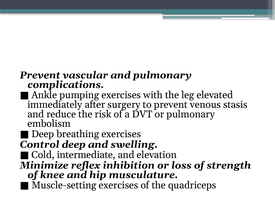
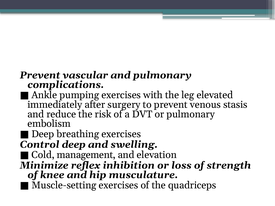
intermediate: intermediate -> management (86, 155)
